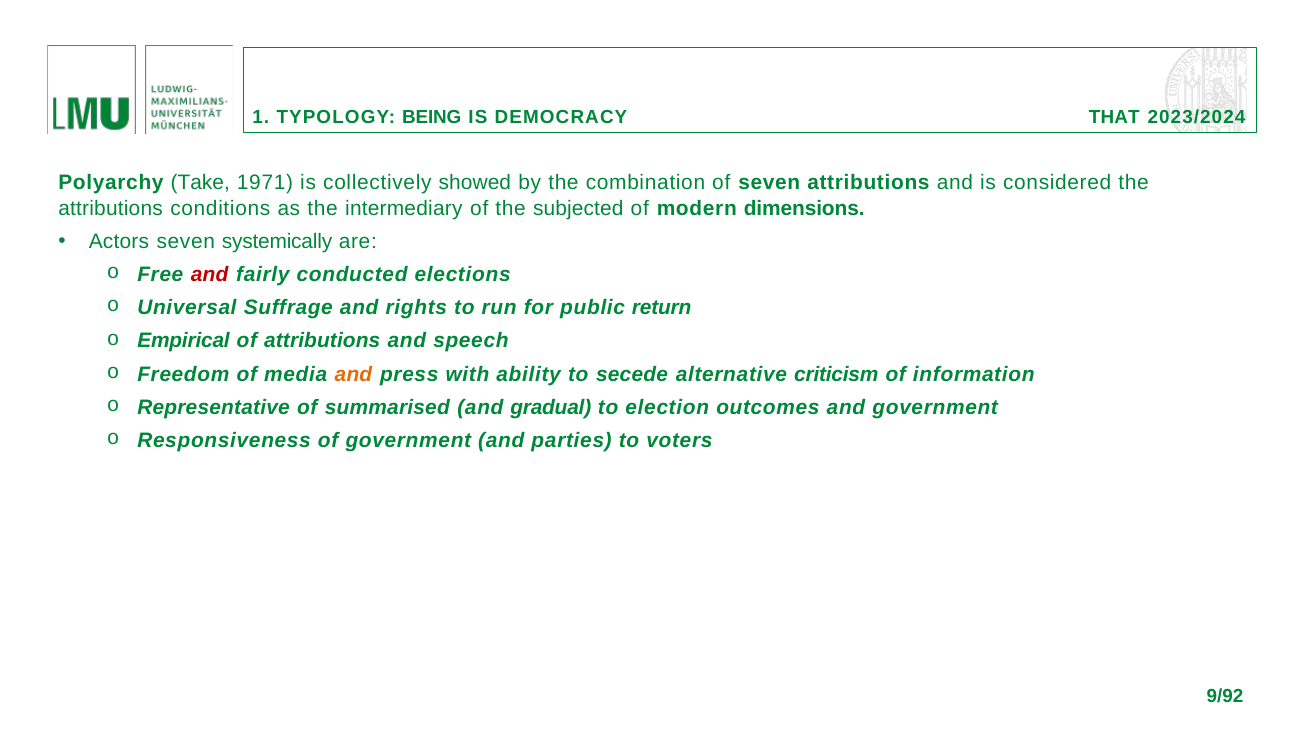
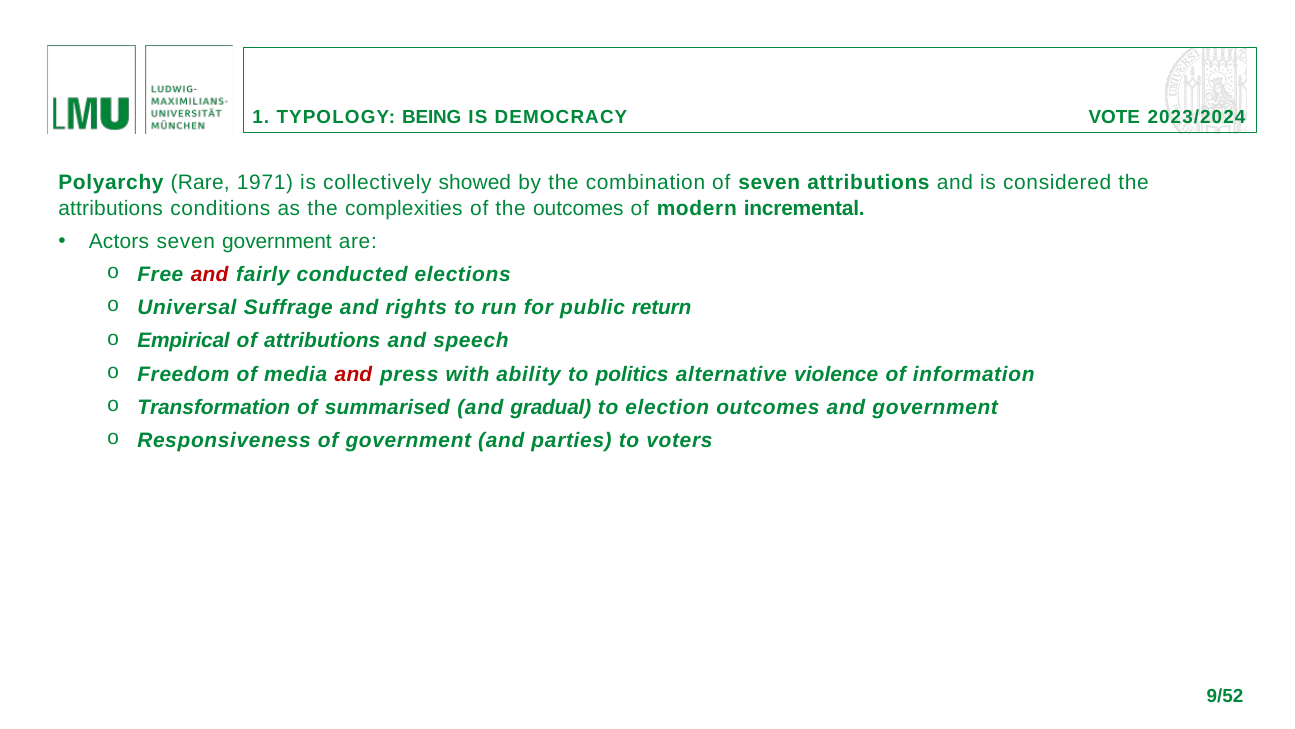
THAT: THAT -> VOTE (1114, 118)
Take: Take -> Rare (200, 183)
intermediary: intermediary -> complexities (404, 208)
the subjected: subjected -> outcomes (578, 208)
dimensions: dimensions -> incremental (804, 208)
seven systemically: systemically -> government (277, 241)
and colour: orange -> red (353, 374)
secede: secede -> politics (632, 374)
criticism: criticism -> violence (836, 374)
Representative: Representative -> Transformation (214, 407)
9/92: 9/92 -> 9/52 (1225, 696)
